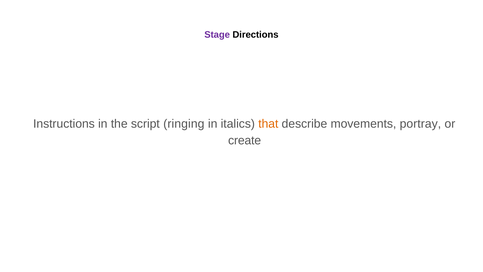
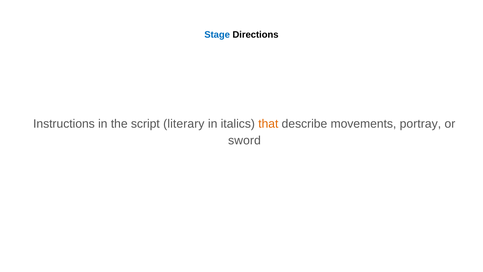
Stage colour: purple -> blue (217, 35)
ringing: ringing -> literary (184, 124)
create: create -> sword (244, 140)
